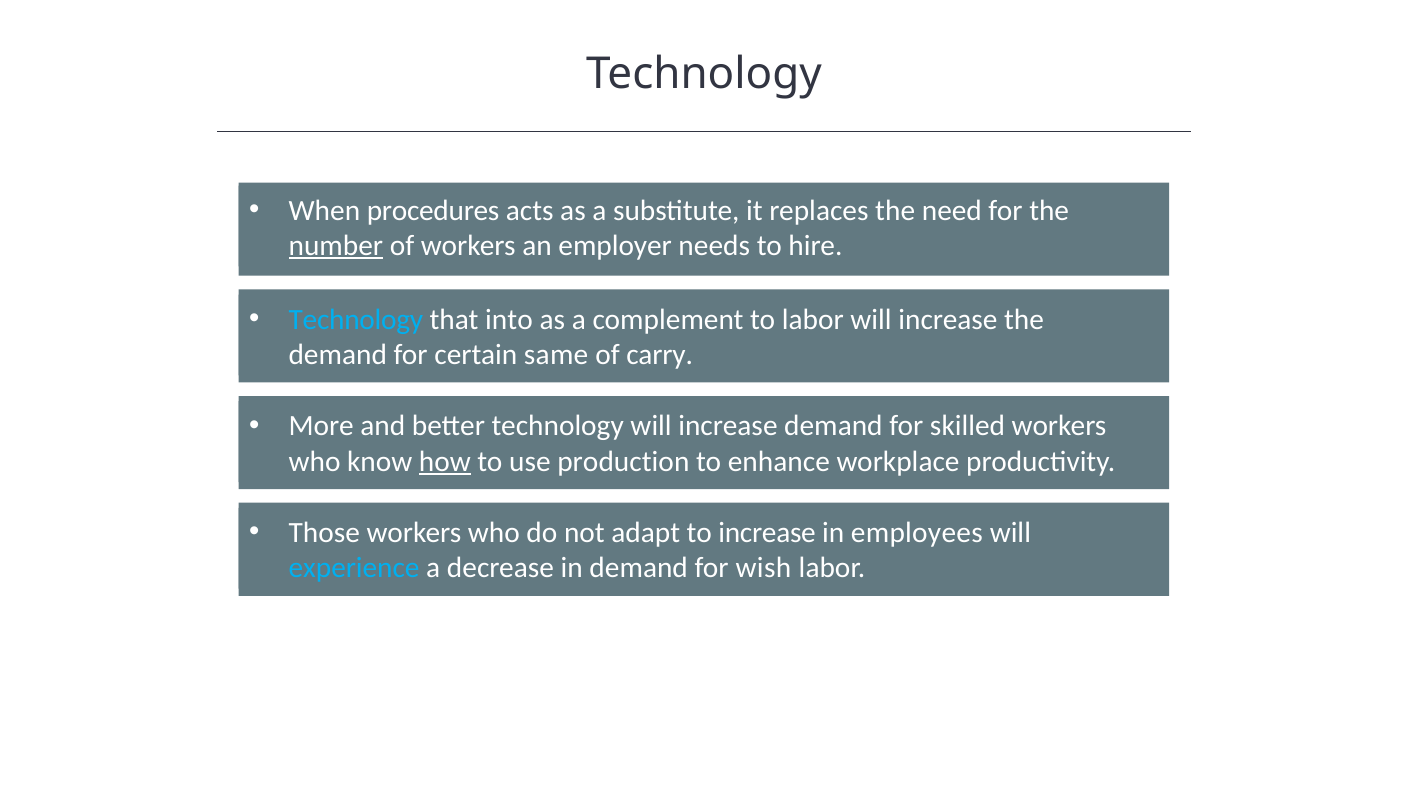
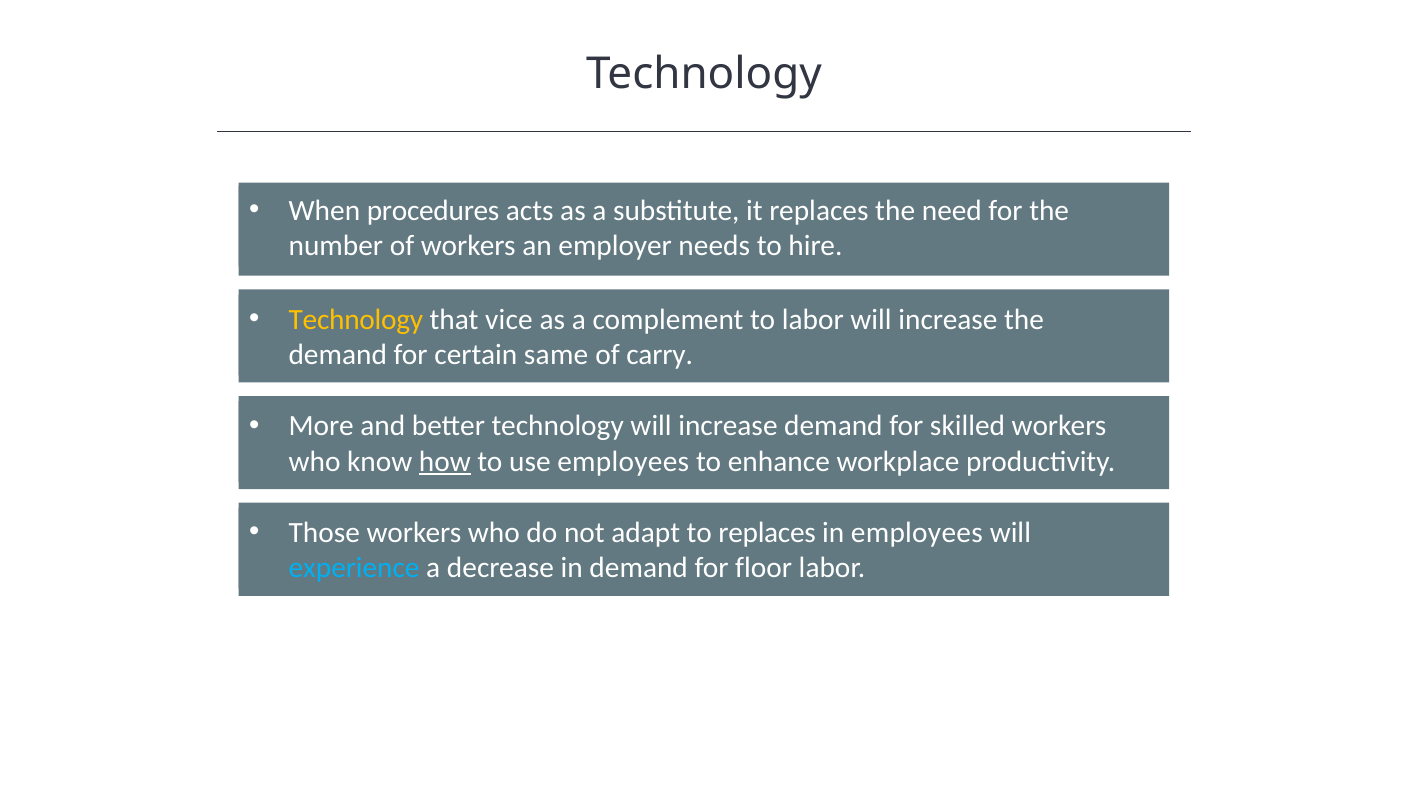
number underline: present -> none (336, 246)
Technology colour: light blue -> yellow (356, 319)
into: into -> vice (509, 319)
use production: production -> employees (623, 461)
to increase: increase -> replaces (767, 533)
wish: wish -> floor (764, 568)
